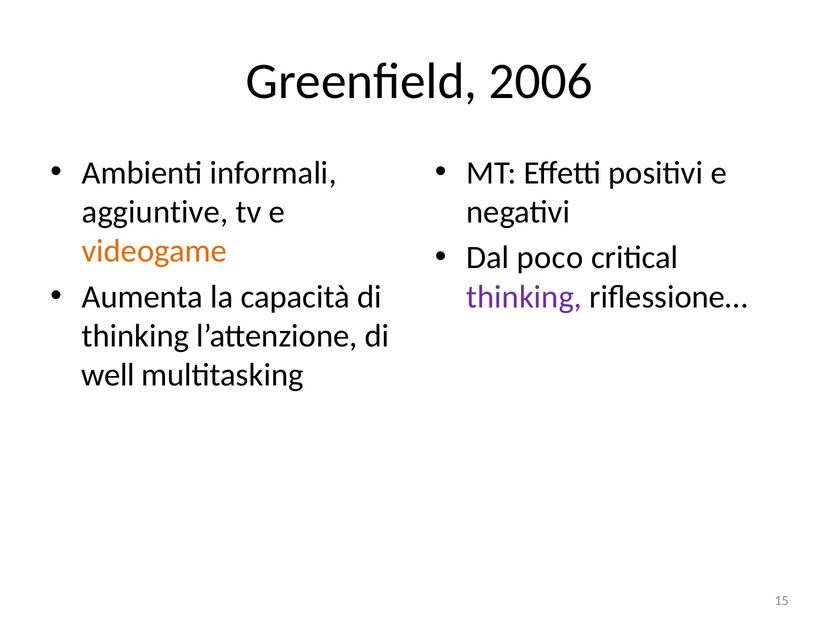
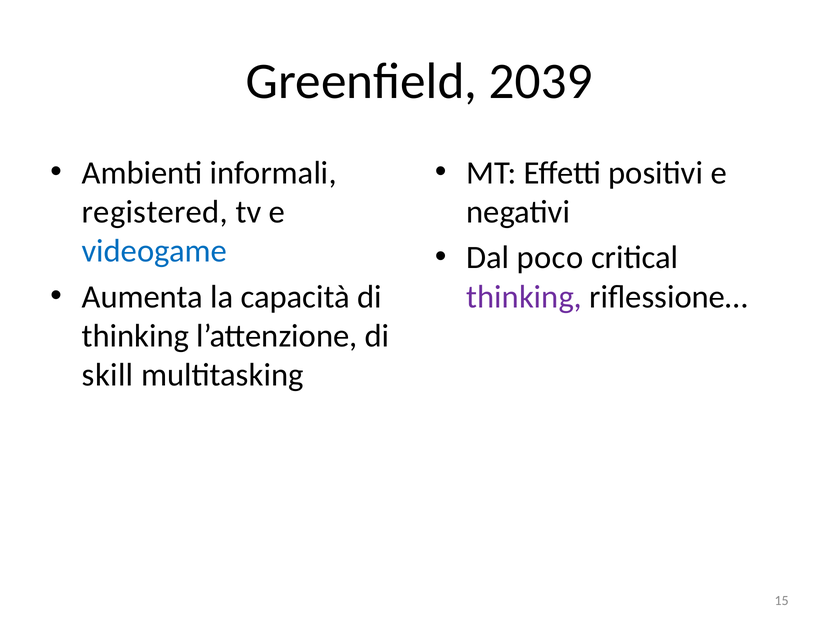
2006: 2006 -> 2039 (541, 81)
aggiuntive: aggiuntive -> registered (155, 212)
videogame colour: orange -> blue (154, 251)
well: well -> skill (108, 375)
